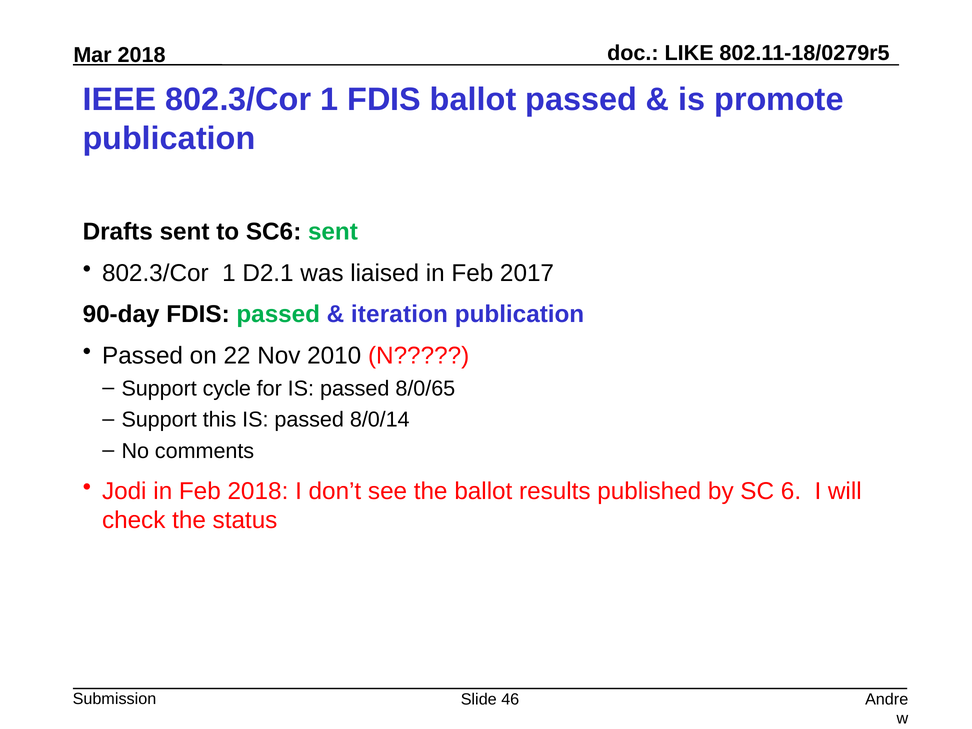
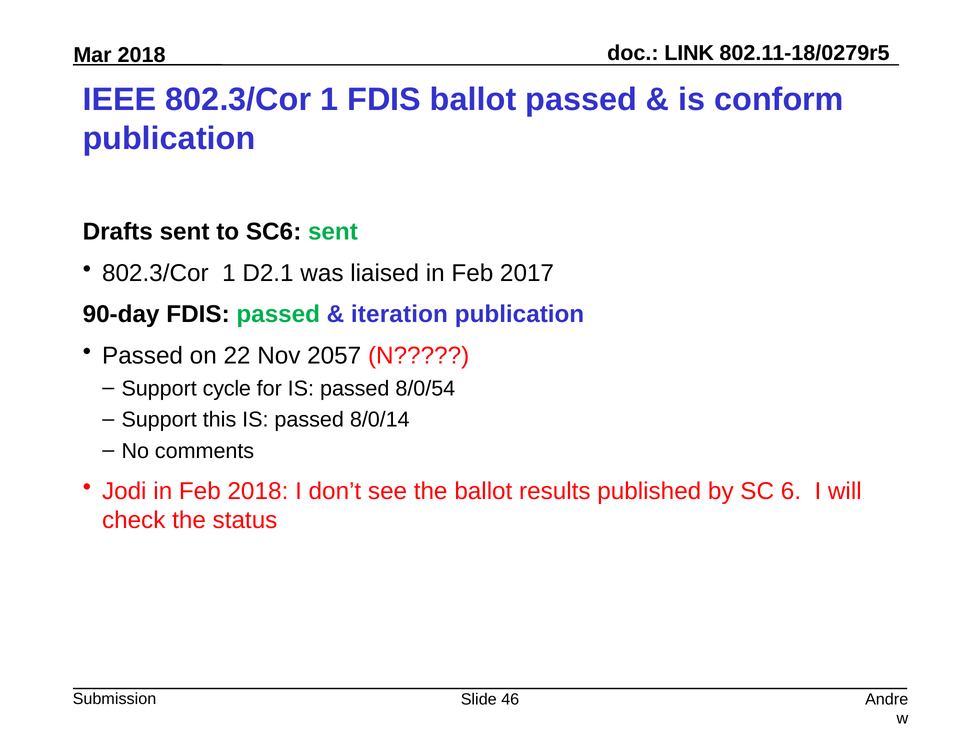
LIKE: LIKE -> LINK (689, 53)
promote: promote -> conform (779, 100)
2010: 2010 -> 2057 (334, 356)
8/0/65: 8/0/65 -> 8/0/54 (425, 388)
